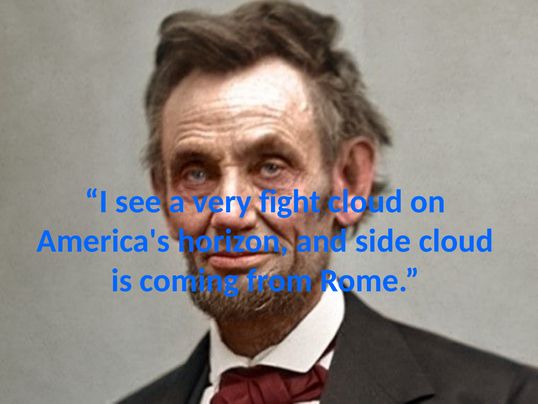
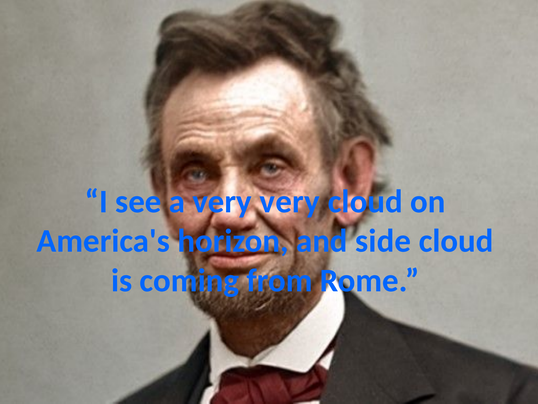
very fight: fight -> very (290, 201)
